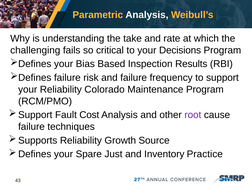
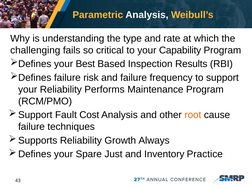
take: take -> type (133, 38)
Decisions: Decisions -> Capability (180, 50)
Bias: Bias -> Best (85, 64)
Colorado: Colorado -> Performs (105, 89)
root colour: purple -> orange (193, 115)
Source: Source -> Always (154, 140)
